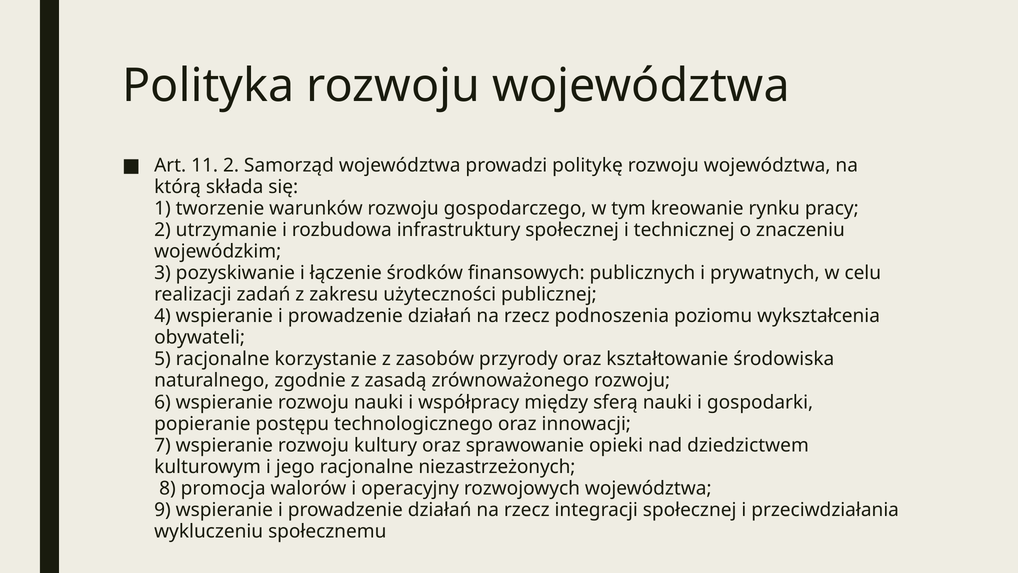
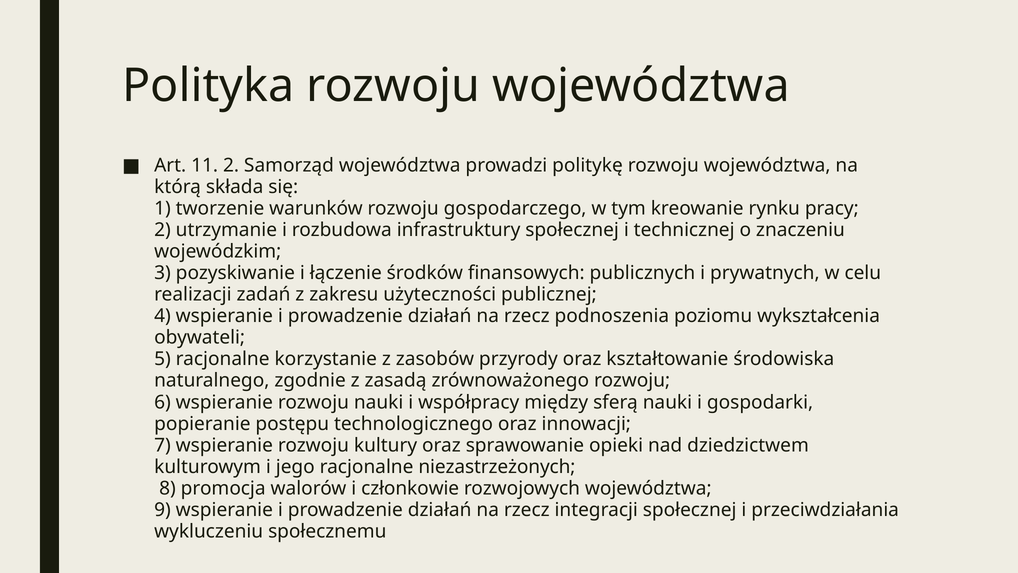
operacyjny: operacyjny -> członkowie (410, 488)
